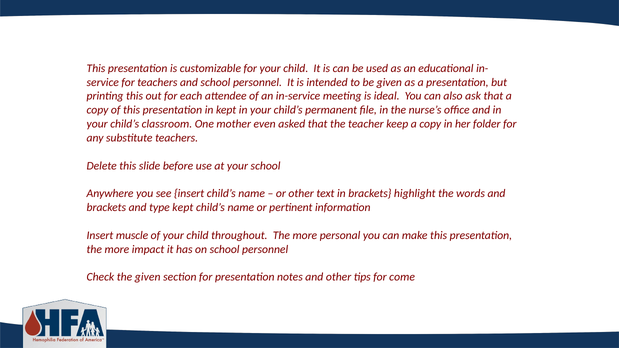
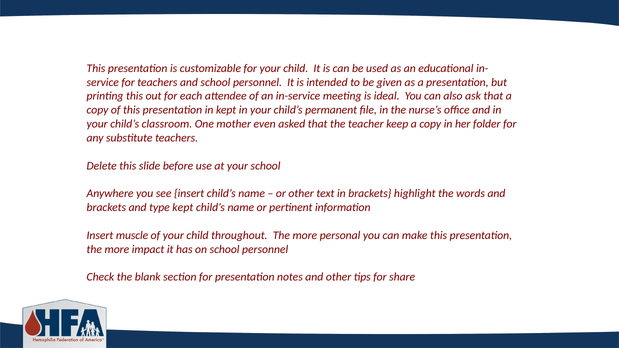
the given: given -> blank (148, 277)
come: come -> share (402, 277)
